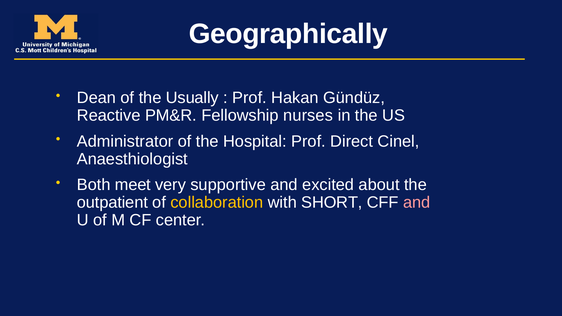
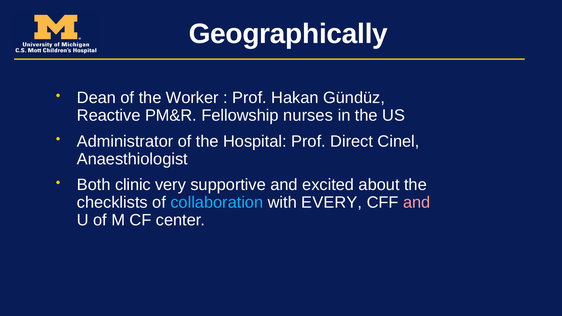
Usually: Usually -> Worker (192, 98)
meet: meet -> clinic (133, 185)
outpatient: outpatient -> checklists (112, 203)
collaboration colour: yellow -> light blue (217, 203)
SHORT: SHORT -> EVERY (332, 203)
